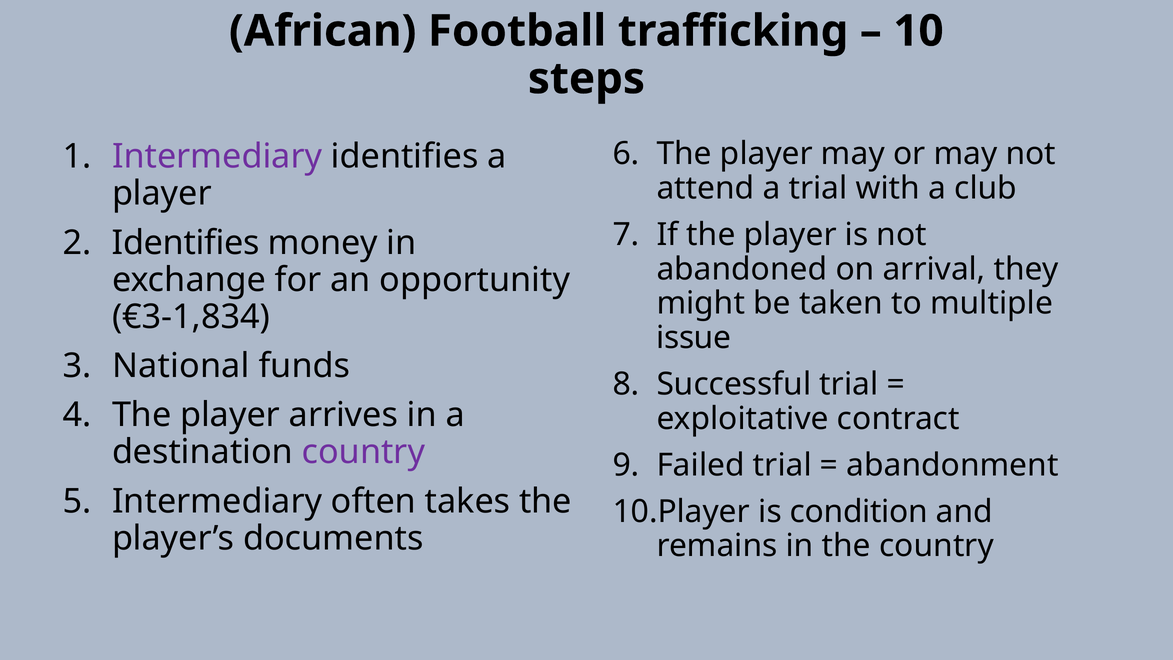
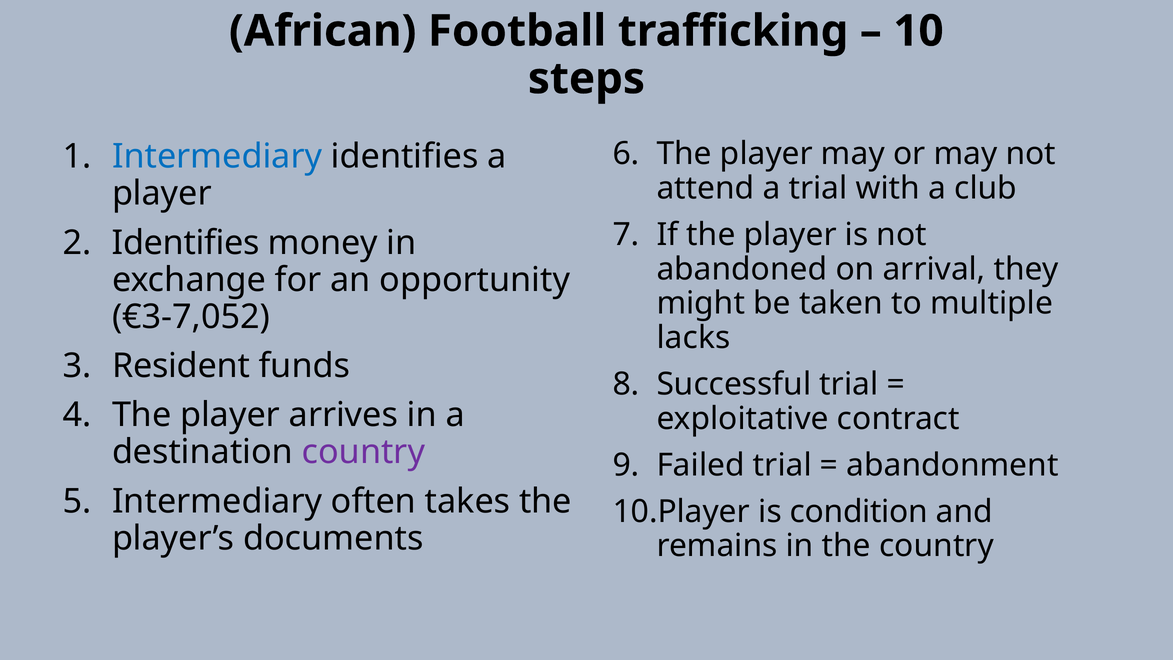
Intermediary colour: purple -> blue (217, 157)
€3-1,834: €3-1,834 -> €3-7,052 (191, 317)
issue: issue -> lacks (693, 338)
National: National -> Resident (181, 366)
